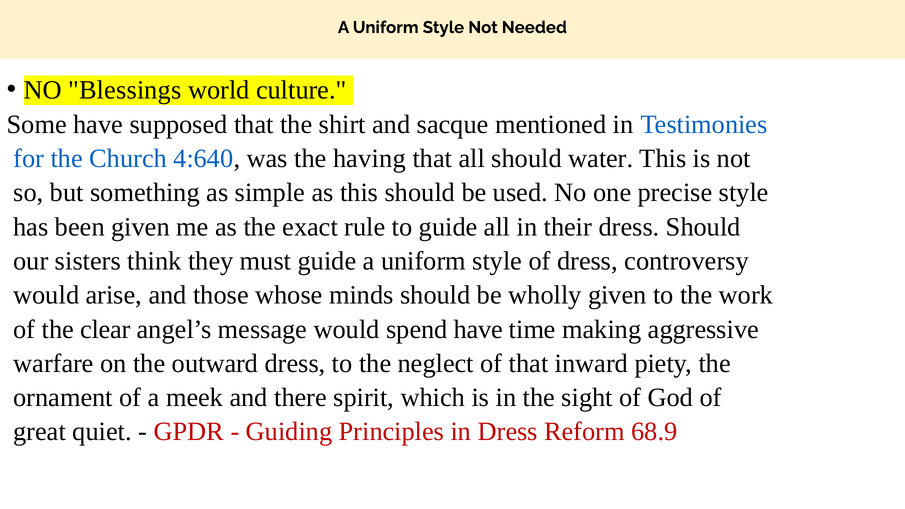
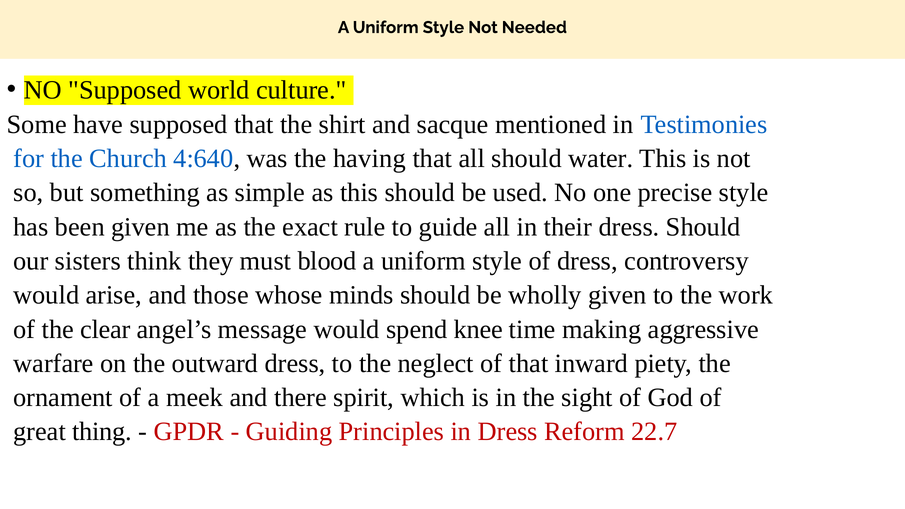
NO Blessings: Blessings -> Supposed (125, 90)
must guide: guide -> blood (327, 261)
spend have: have -> knee (478, 329)
quiet: quiet -> thing (102, 432)
68.9: 68.9 -> 22.7 (654, 432)
